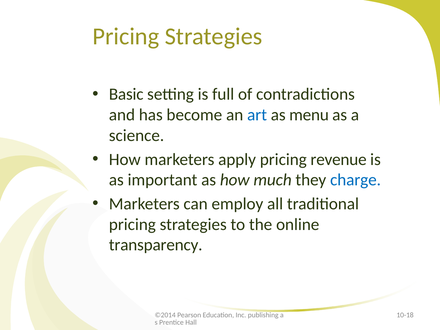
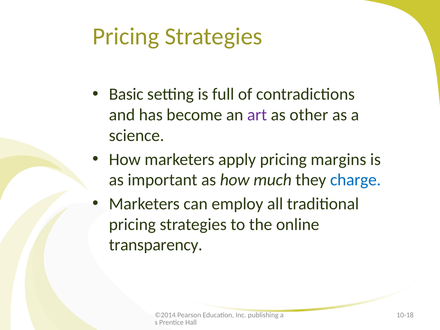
art colour: blue -> purple (257, 115)
menu: menu -> other (309, 115)
revenue: revenue -> margins (338, 159)
